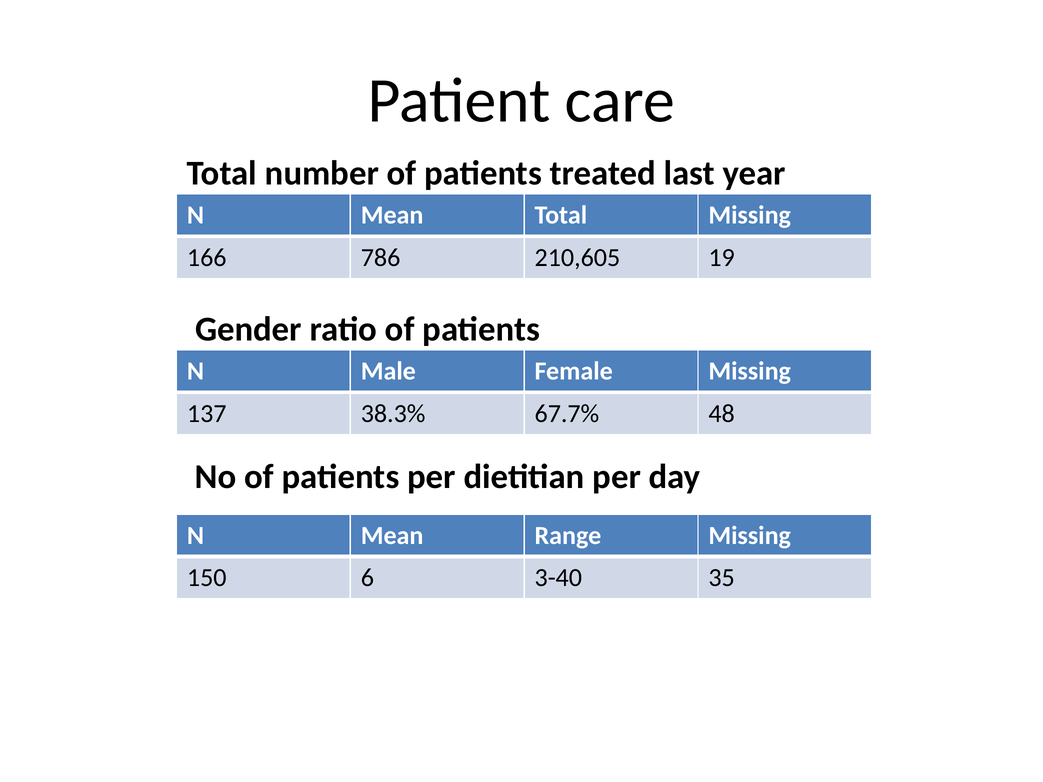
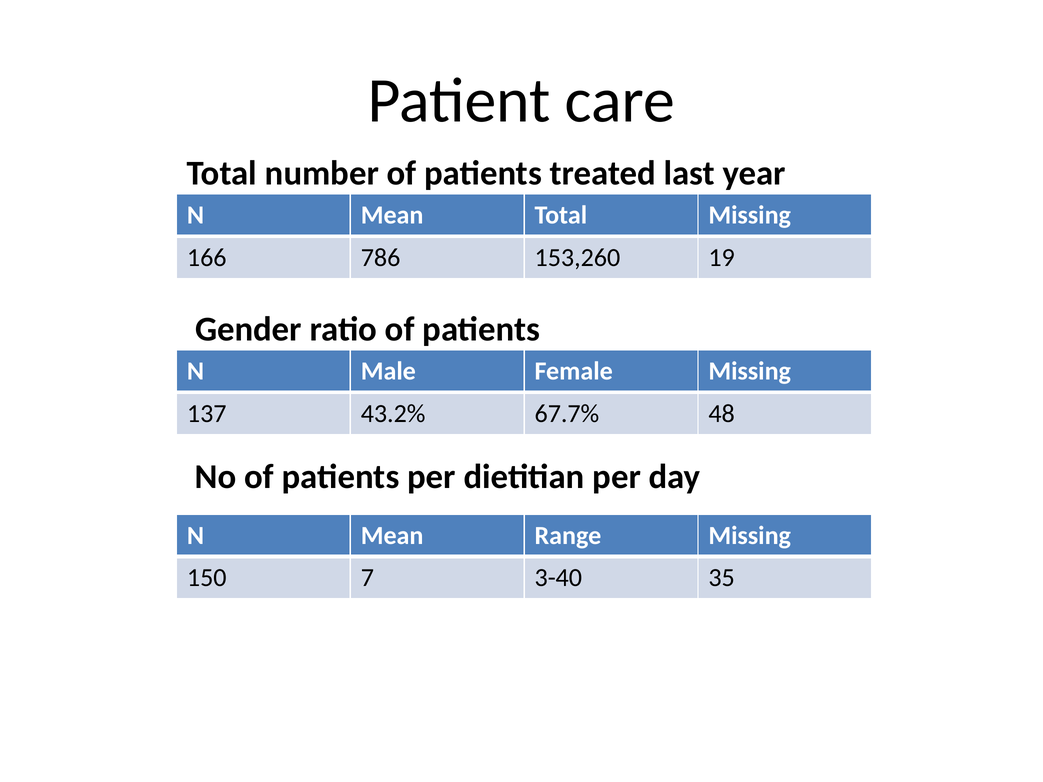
210,605: 210,605 -> 153,260 (577, 258)
38.3%: 38.3% -> 43.2% (393, 414)
6: 6 -> 7 (367, 578)
